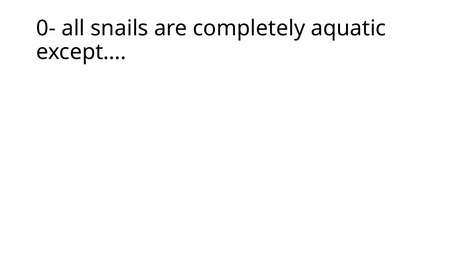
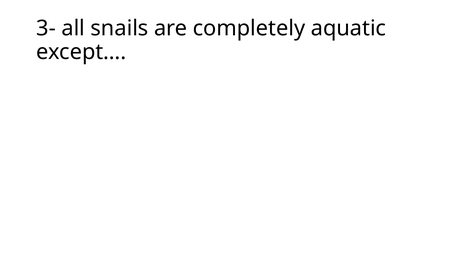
0-: 0- -> 3- (46, 28)
